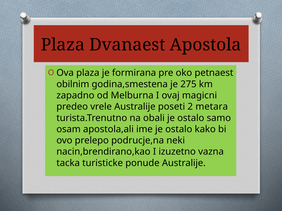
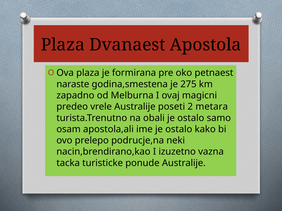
obilnim: obilnim -> naraste (73, 84)
